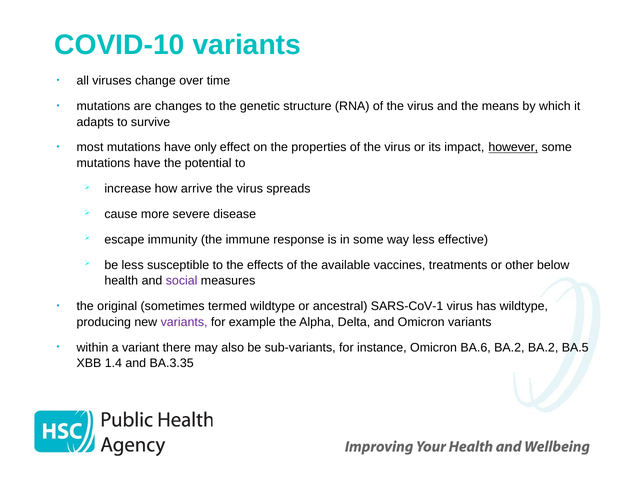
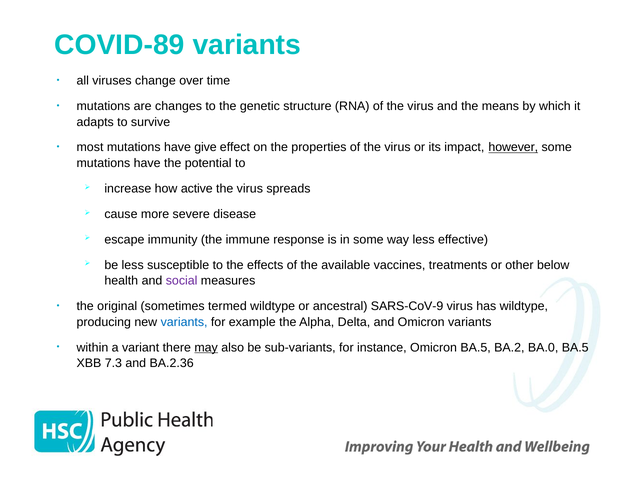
COVID-10: COVID-10 -> COVID-89 (119, 45)
only: only -> give (206, 148)
arrive: arrive -> active (197, 189)
SARS-CoV-1: SARS-CoV-1 -> SARS-CoV-9 (407, 307)
variants colour: purple -> blue (184, 323)
may underline: none -> present (206, 348)
Omicron BA.6: BA.6 -> BA.5 (476, 348)
BA.2 BA.2: BA.2 -> BA.0 (543, 348)
1.4: 1.4 -> 7.3 (113, 364)
BA.3.35: BA.3.35 -> BA.2.36 (172, 364)
